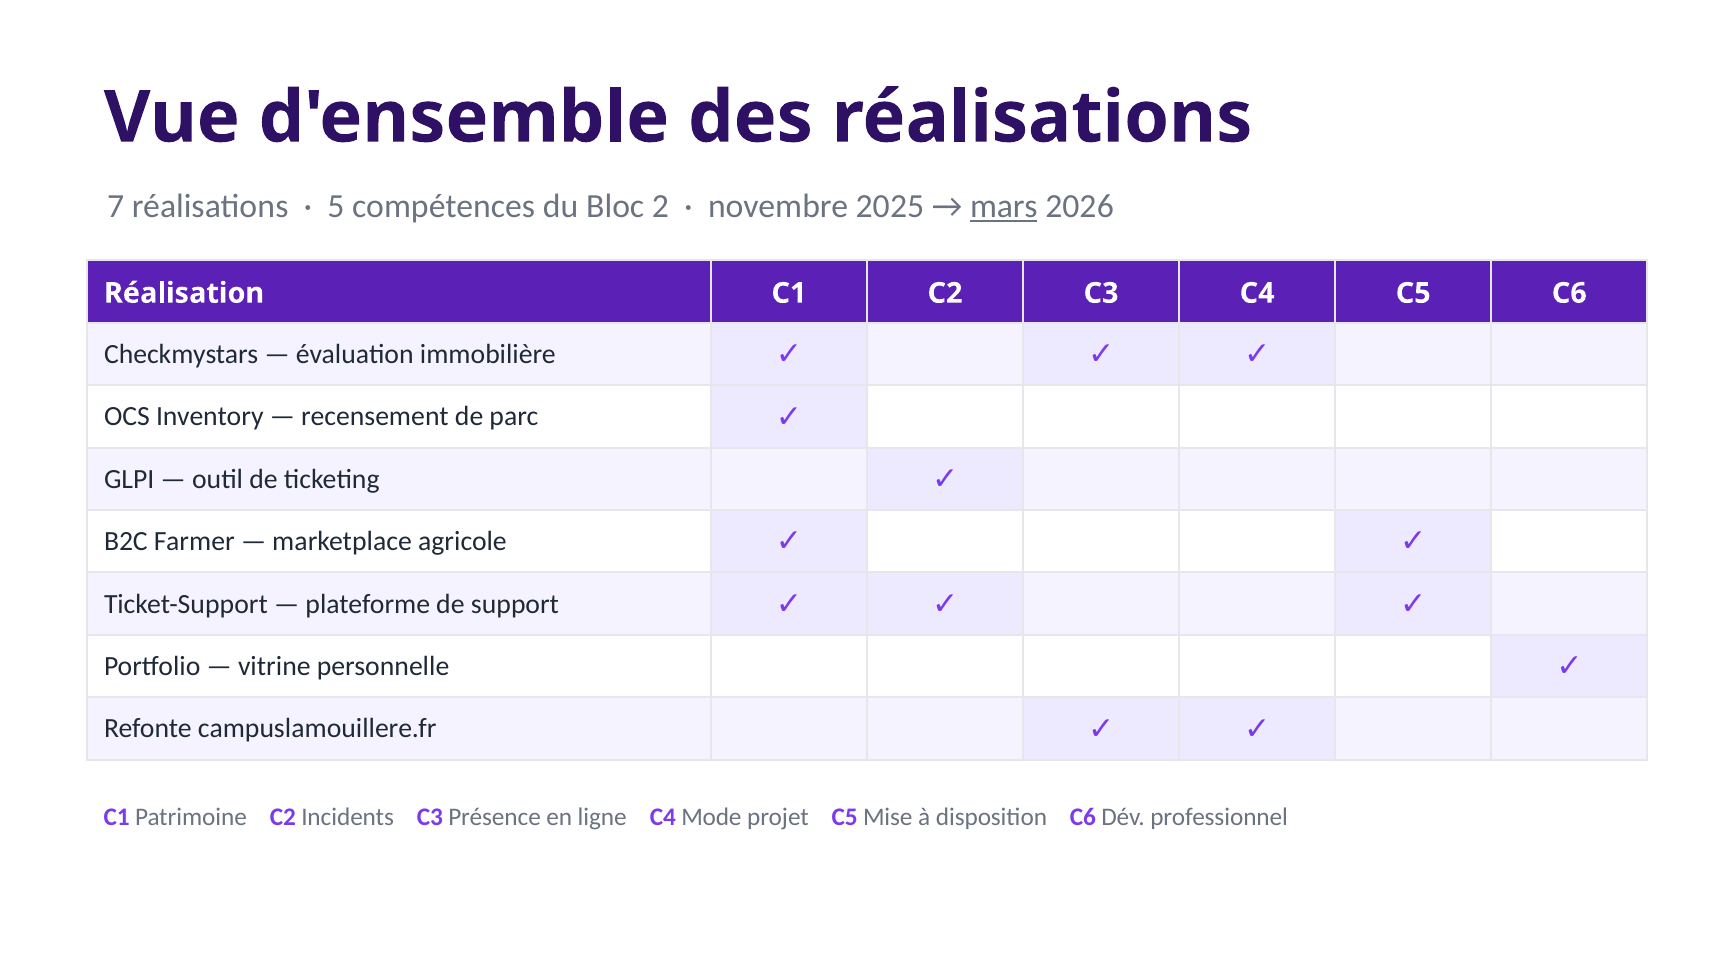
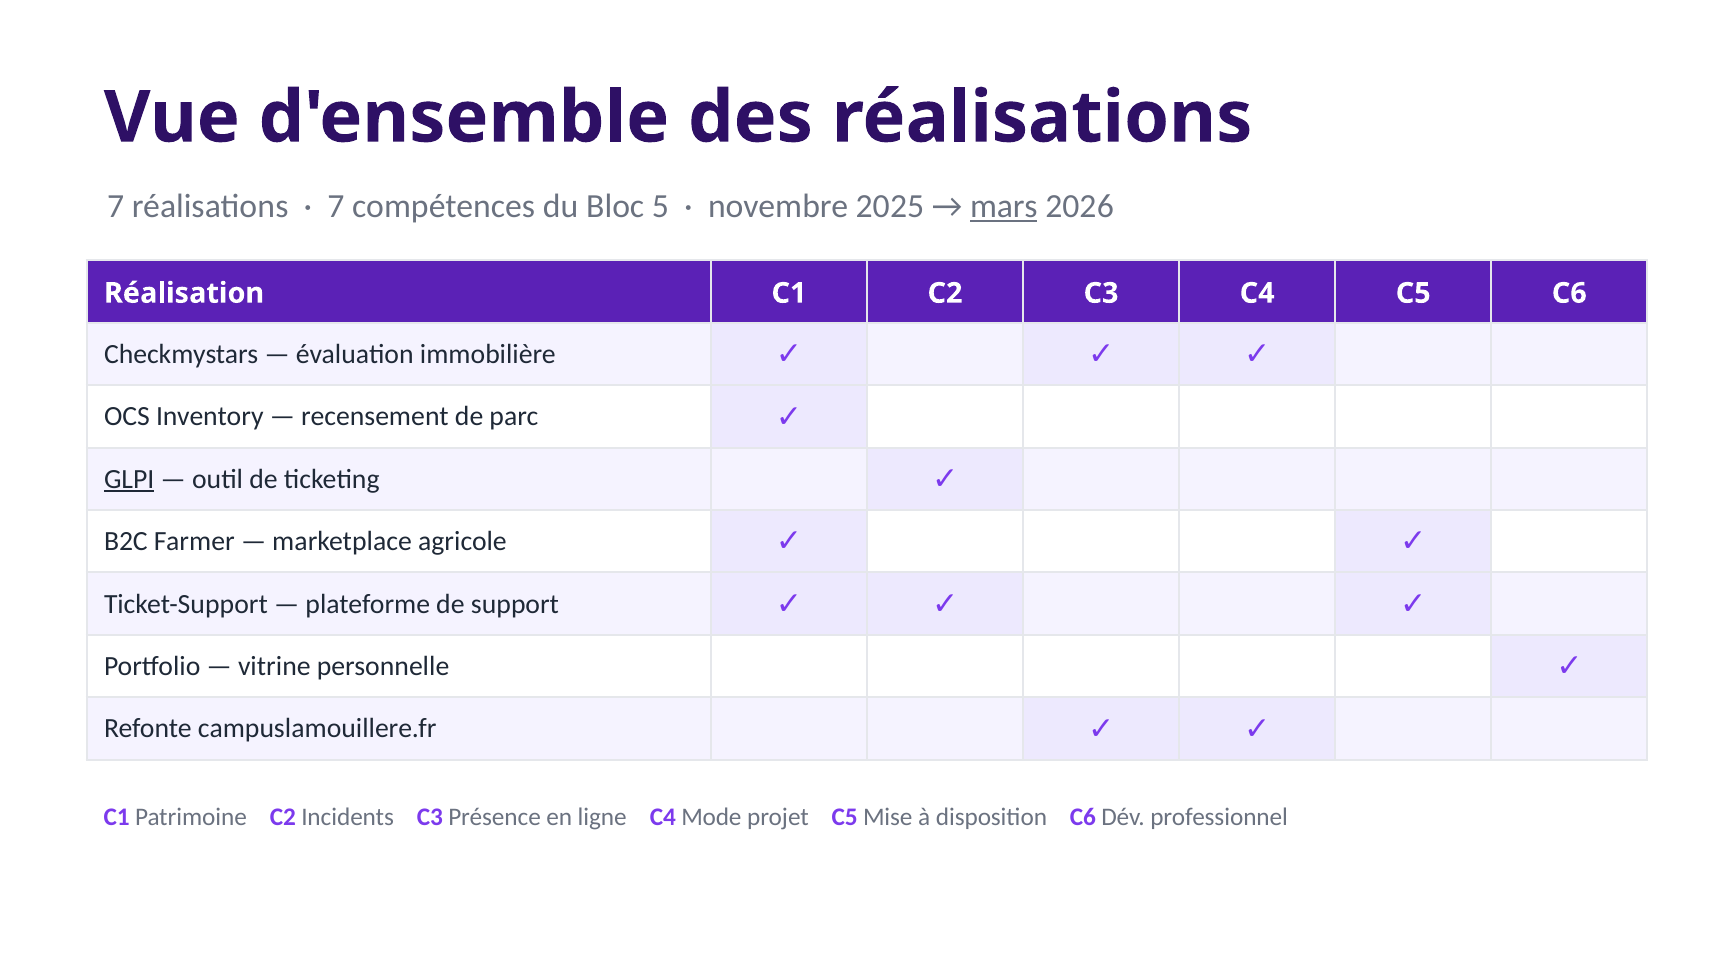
5: 5 -> 7 (336, 206)
2: 2 -> 5 (660, 206)
GLPI underline: none -> present (129, 479)
